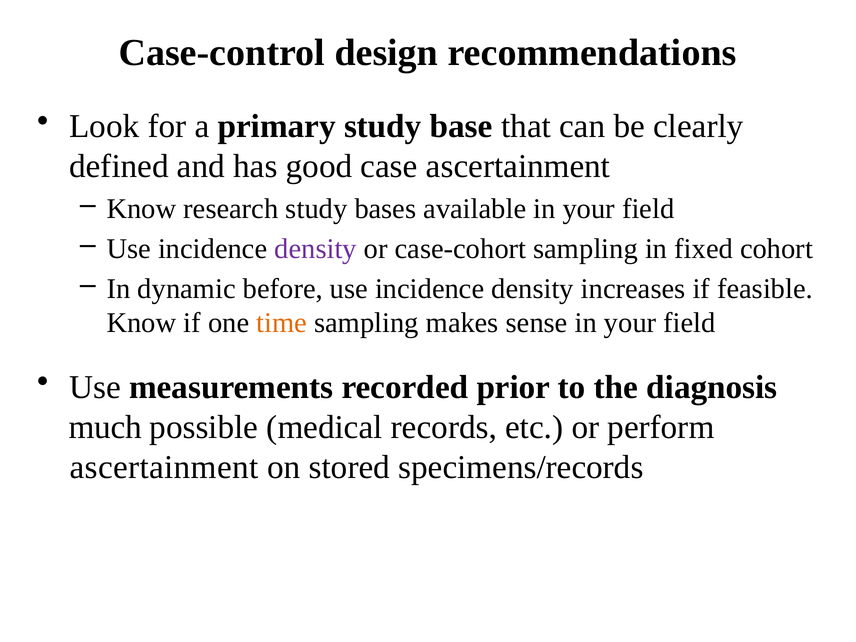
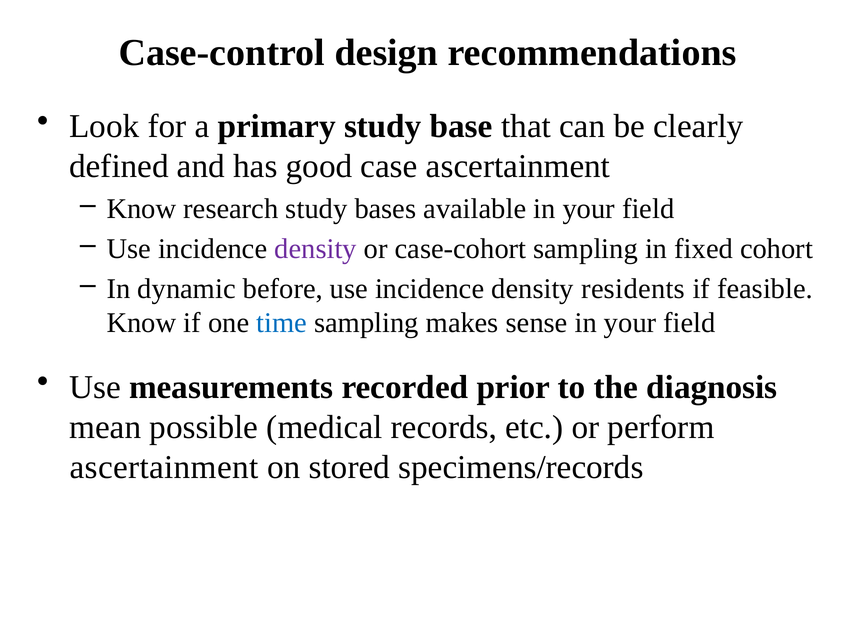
increases: increases -> residents (633, 289)
time colour: orange -> blue (282, 323)
much: much -> mean (105, 427)
